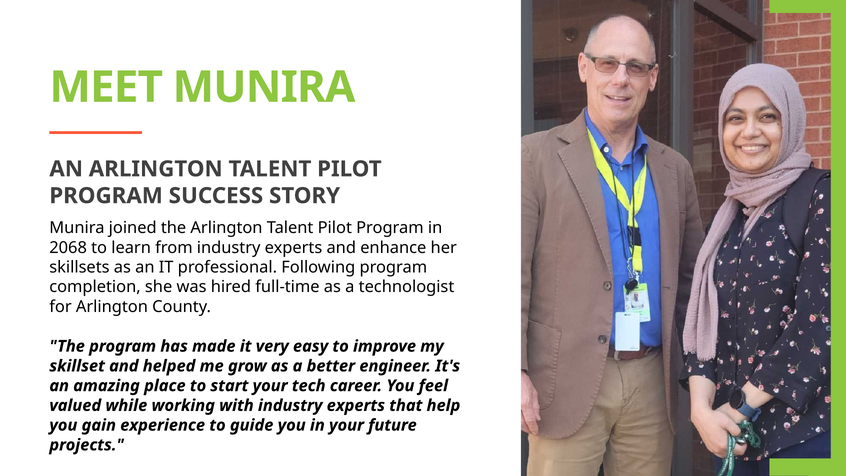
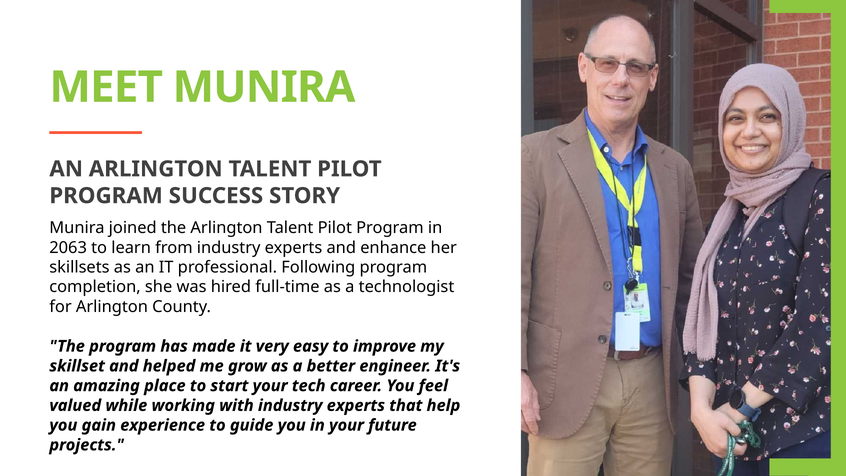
2068: 2068 -> 2063 (68, 248)
